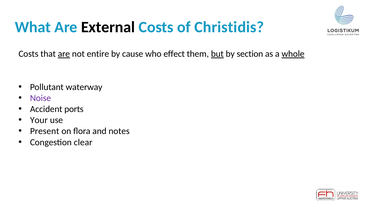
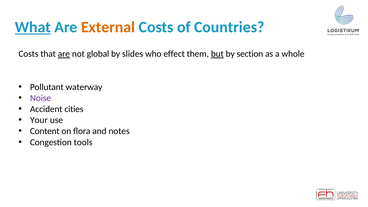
What underline: none -> present (33, 27)
External colour: black -> orange (108, 27)
Christidis: Christidis -> Countries (229, 27)
entire: entire -> global (98, 54)
cause: cause -> slides (133, 54)
whole underline: present -> none (293, 54)
ports: ports -> cities (74, 109)
Present: Present -> Content (45, 131)
clear: clear -> tools (83, 142)
